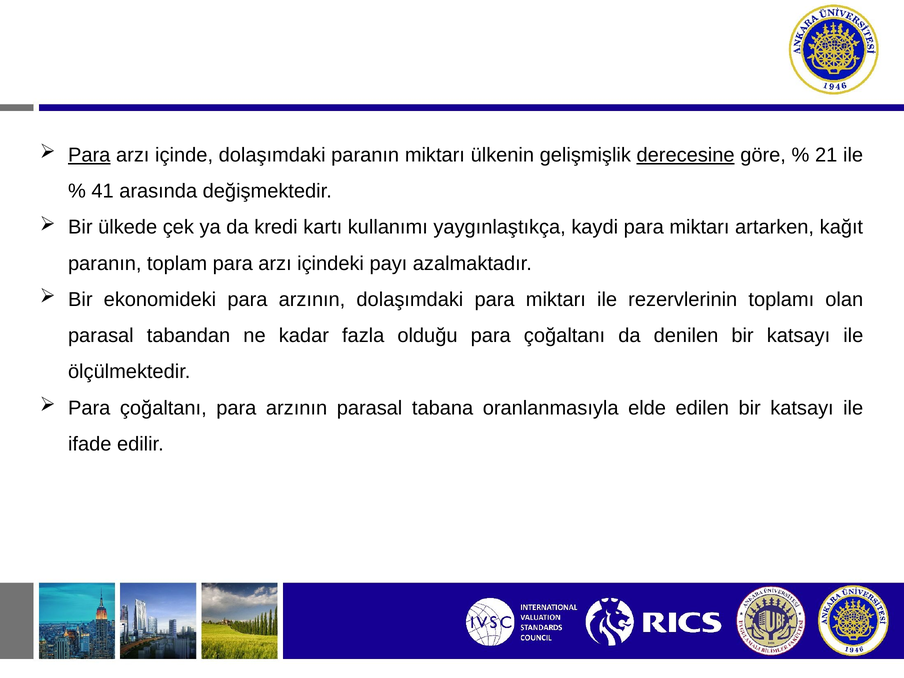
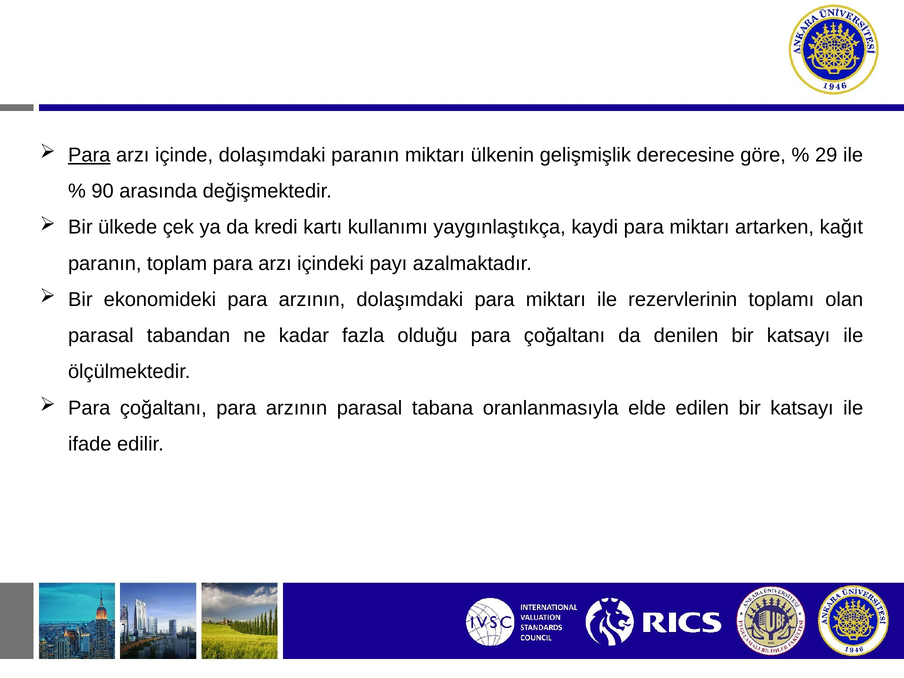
derecesine underline: present -> none (686, 155)
21: 21 -> 29 (826, 155)
41: 41 -> 90 (103, 191)
